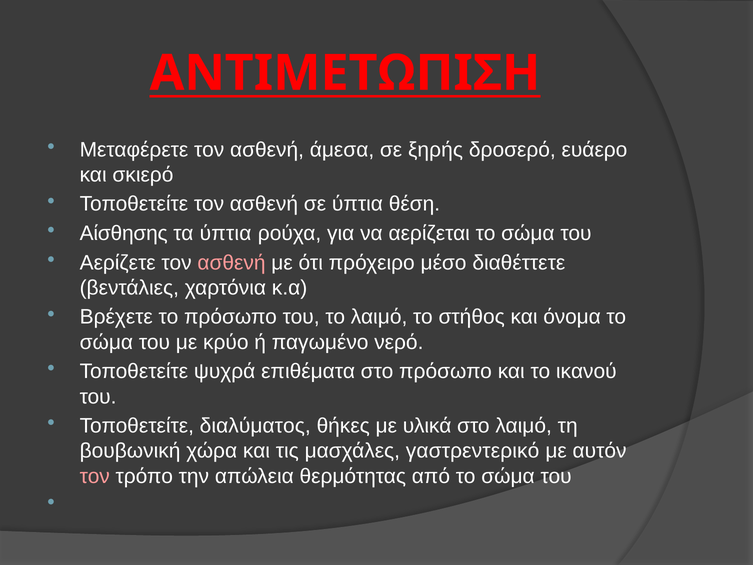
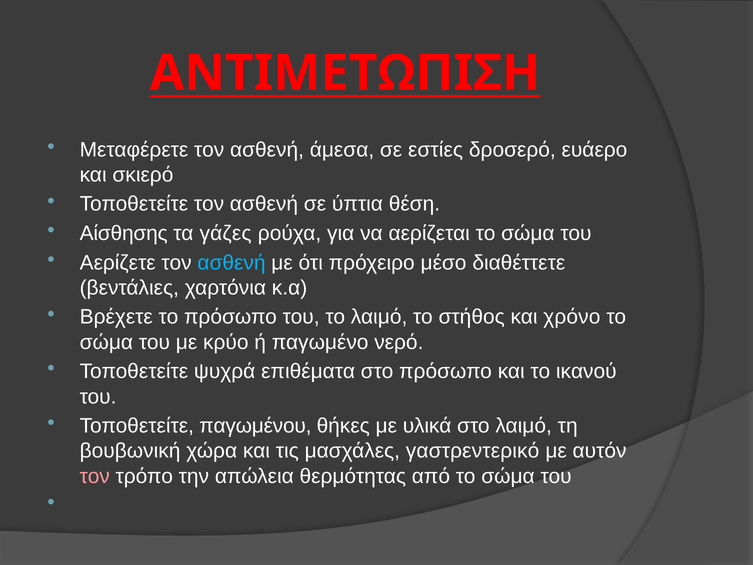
ξηρής: ξηρής -> εστίες (436, 150)
τα ύπτια: ύπτια -> γάζες (226, 233)
ασθενή colour: pink -> light blue (232, 263)
όνομα: όνομα -> χρόνο (572, 317)
διαλύματος: διαλύματος -> παγωμένου (255, 426)
